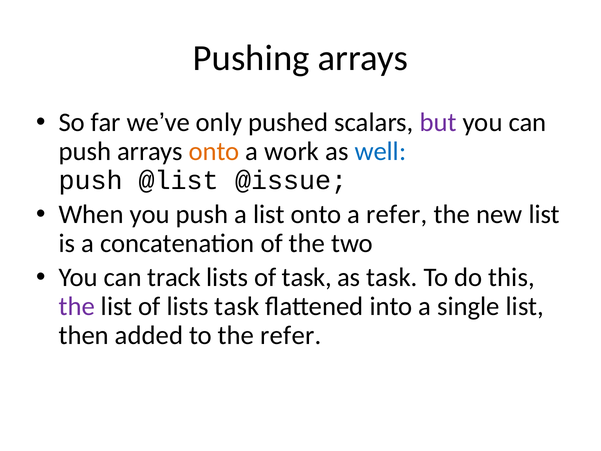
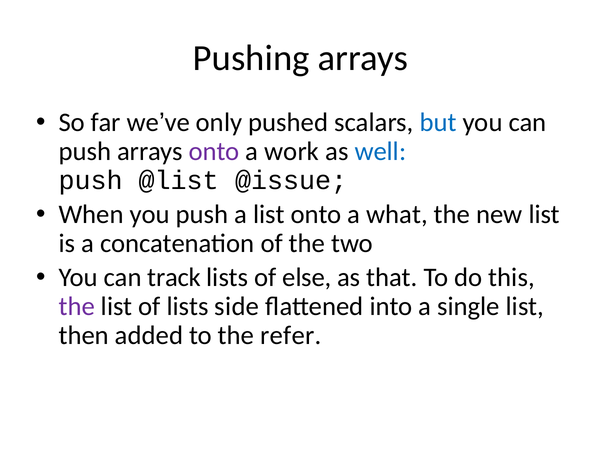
but colour: purple -> blue (438, 122)
onto colour: orange -> purple (214, 151)
a refer: refer -> what (397, 214)
of task: task -> else (307, 277)
as task: task -> that (392, 277)
lists task: task -> side (237, 306)
